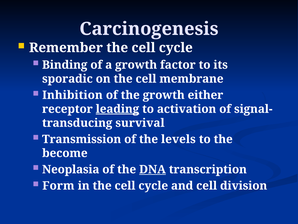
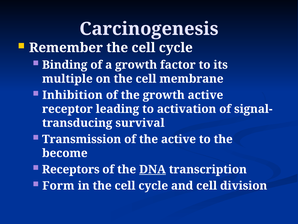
sporadic: sporadic -> multiple (67, 79)
growth either: either -> active (205, 95)
leading underline: present -> none (117, 109)
the levels: levels -> active (178, 139)
Neoplasia: Neoplasia -> Receptors (71, 169)
